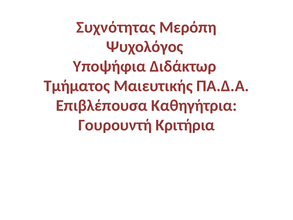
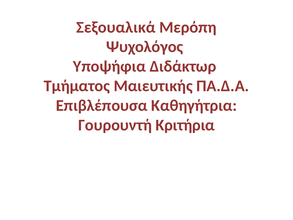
Συχνότητας: Συχνότητας -> Σεξουαλικά (116, 27)
